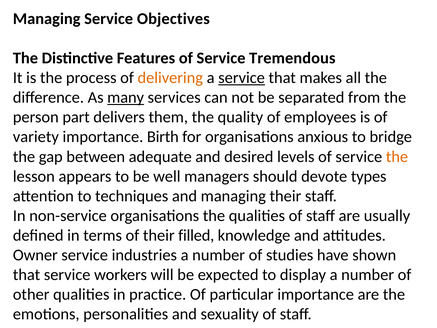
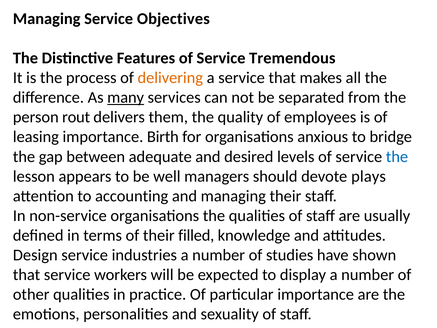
service underline: present -> none (242, 78)
part: part -> rout (76, 117)
variety: variety -> leasing (36, 137)
the colour: orange -> blue (397, 156)
types: types -> plays (369, 176)
techniques: techniques -> accounting (132, 196)
Owner: Owner -> Design (35, 255)
